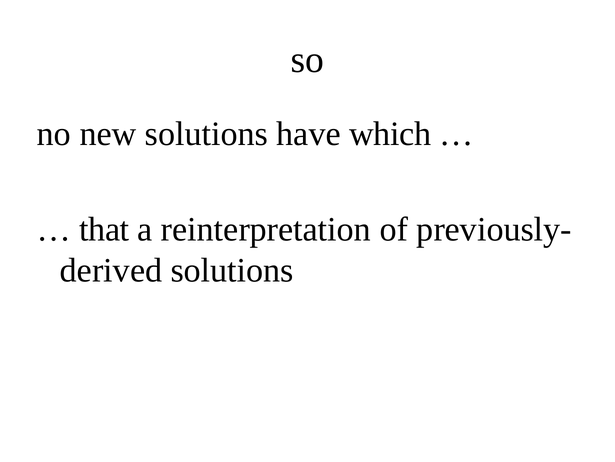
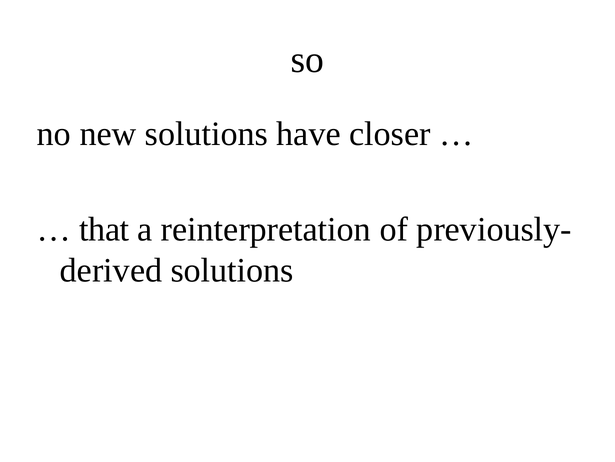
which: which -> closer (390, 134)
